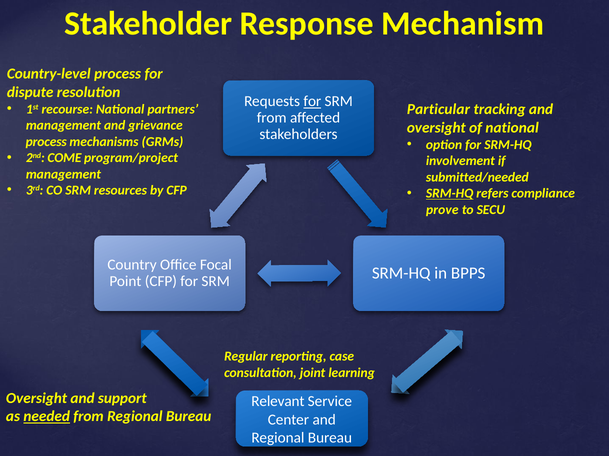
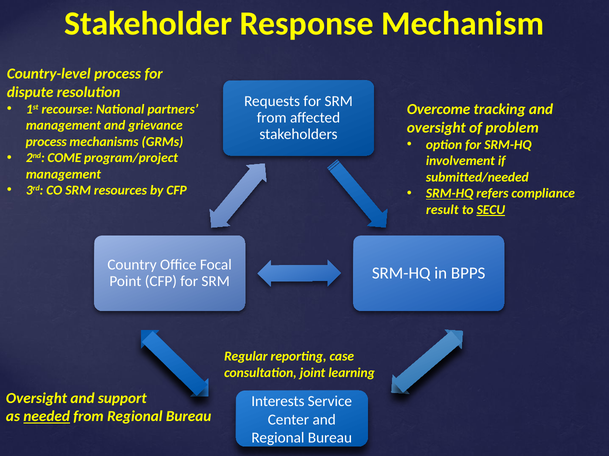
for underline: present -> none (312, 102)
Particular: Particular -> Overcome (439, 110)
of national: national -> problem (512, 128)
prove: prove -> result (442, 210)
SECU underline: none -> present (491, 210)
Relevant: Relevant -> Interests (278, 402)
